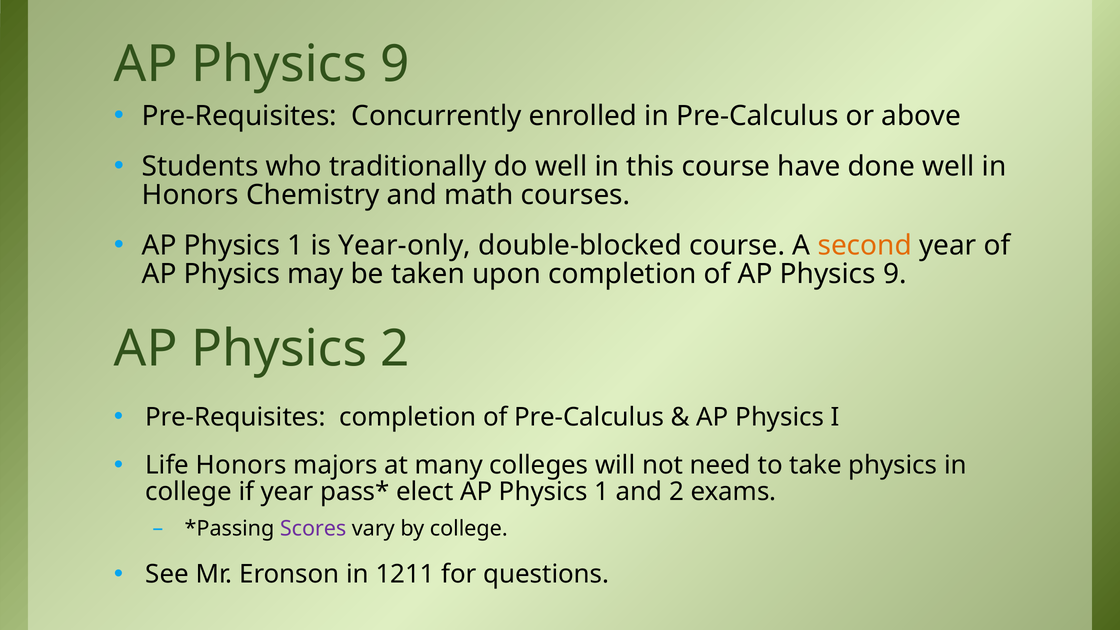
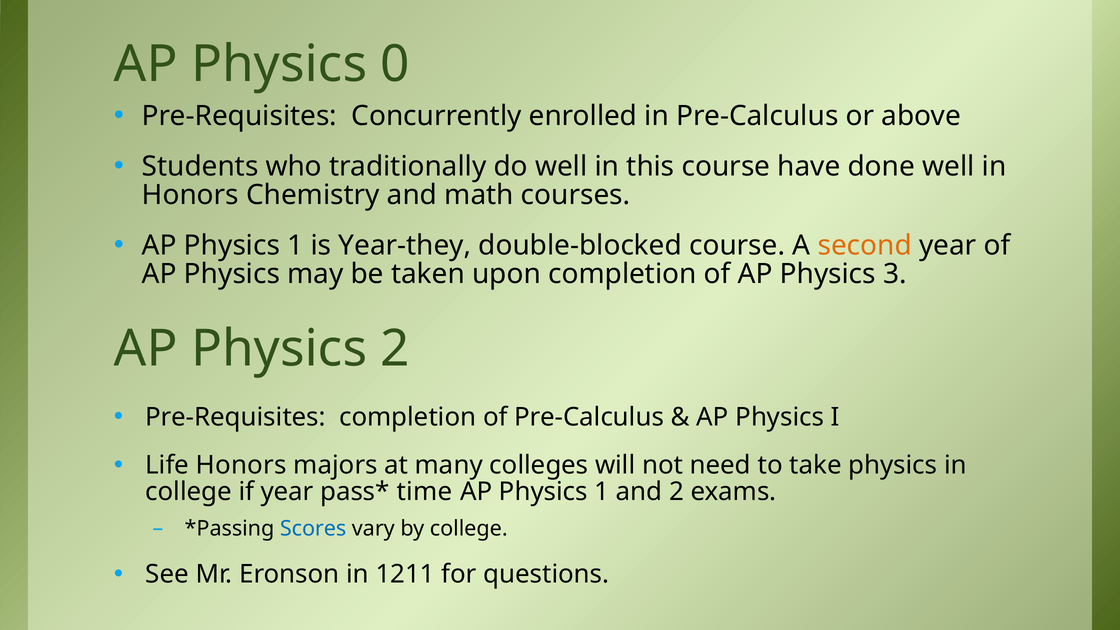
9: 9 -> 0 (395, 64)
Year-only: Year-only -> Year-they (405, 245)
of AP Physics 9: 9 -> 3 (895, 274)
elect: elect -> time (425, 492)
Scores colour: purple -> blue (313, 529)
